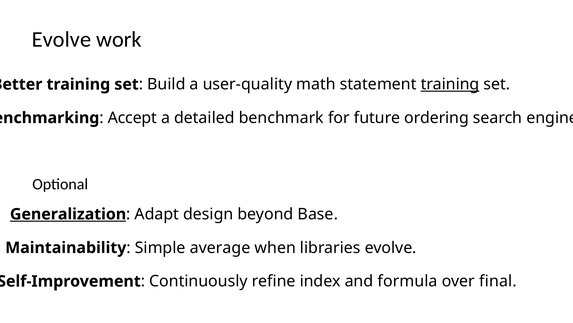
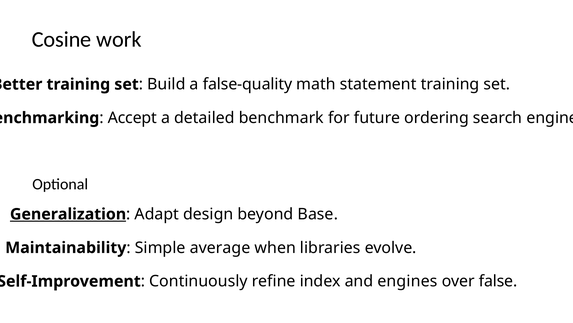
Evolve: Evolve -> Cosine (62, 39)
user-quality: user-quality -> false-quality (247, 84)
training underline: present -> none (450, 84)
and formula: formula -> engines (407, 281)
final: final -> false (498, 281)
